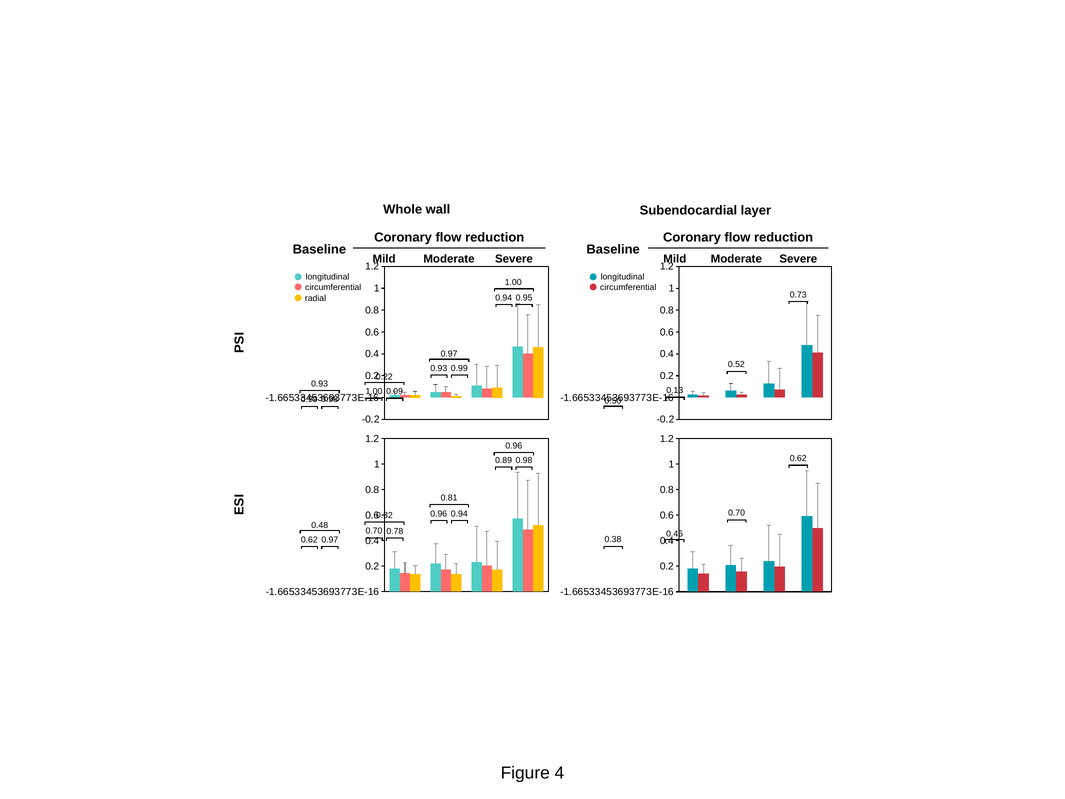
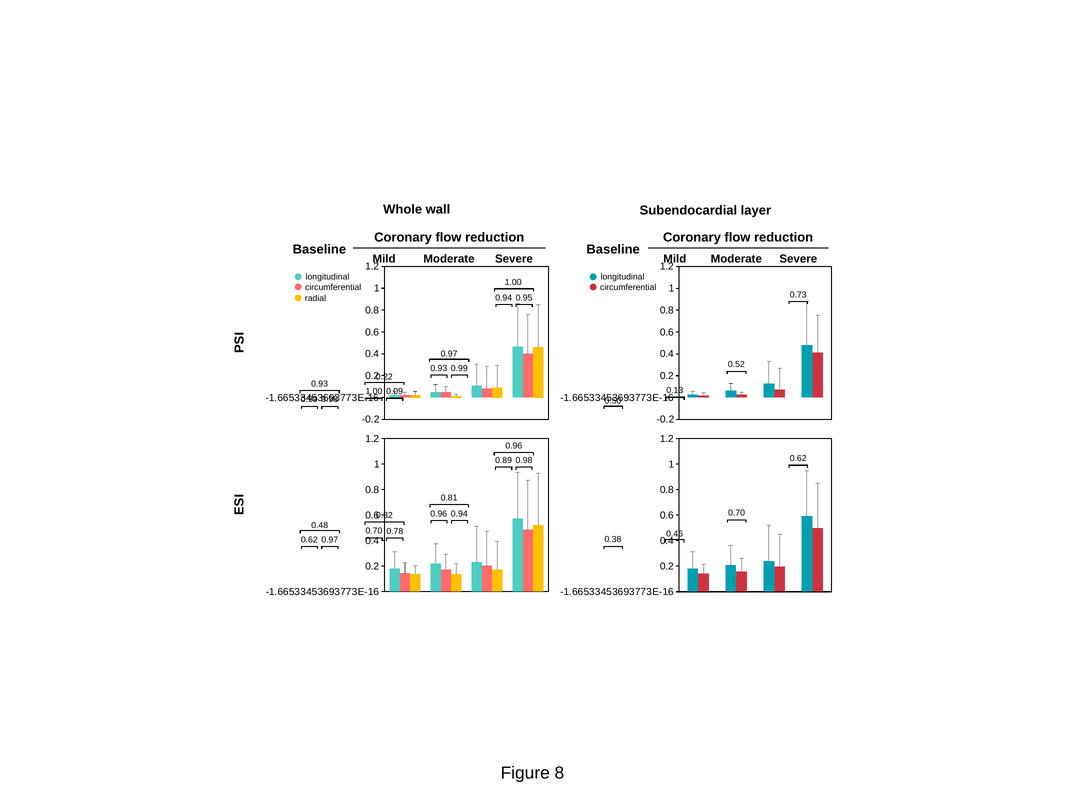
4: 4 -> 8 (559, 773)
